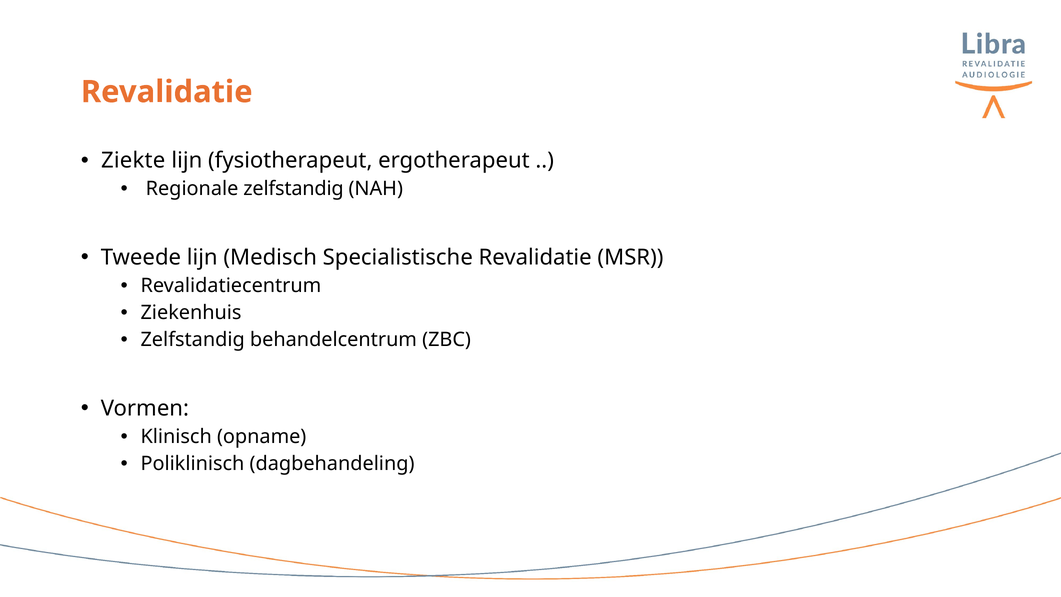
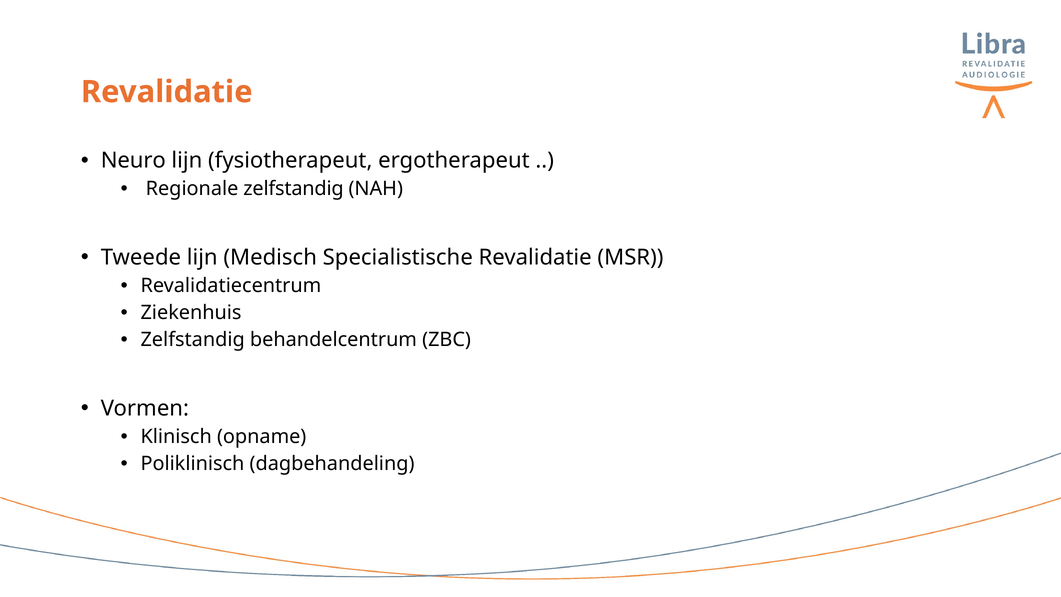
Ziekte: Ziekte -> Neuro (133, 161)
